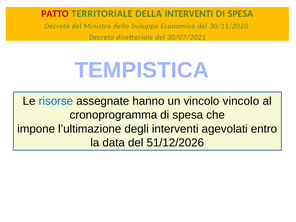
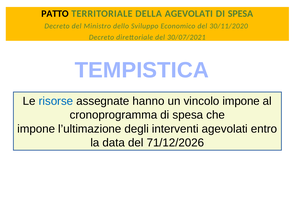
PATTO colour: red -> black (55, 14)
DELLA INTERVENTI: INTERVENTI -> AGEVOLATI (189, 14)
vincolo vincolo: vincolo -> impone (241, 101)
51/12/2026: 51/12/2026 -> 71/12/2026 (175, 143)
